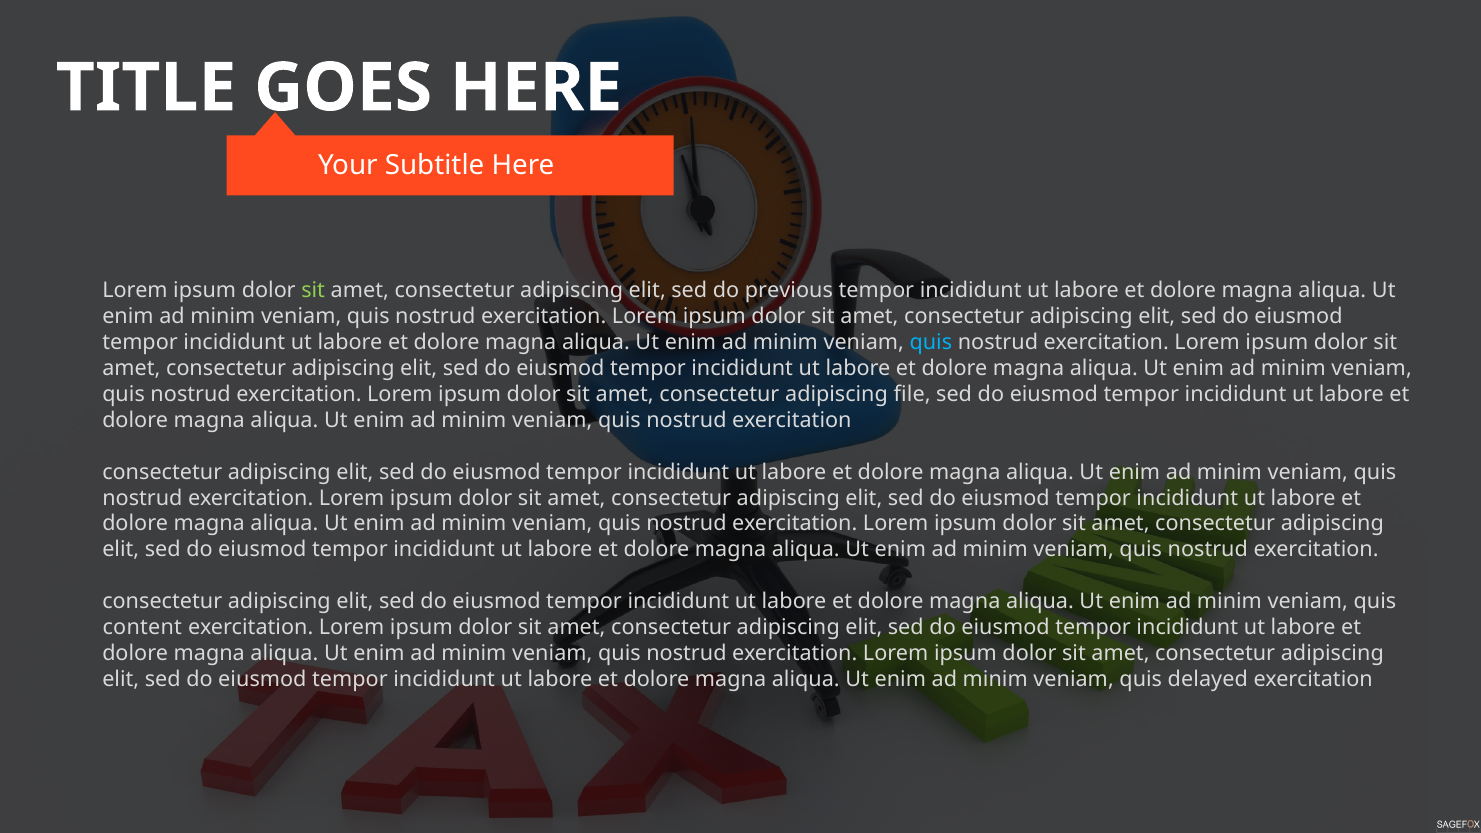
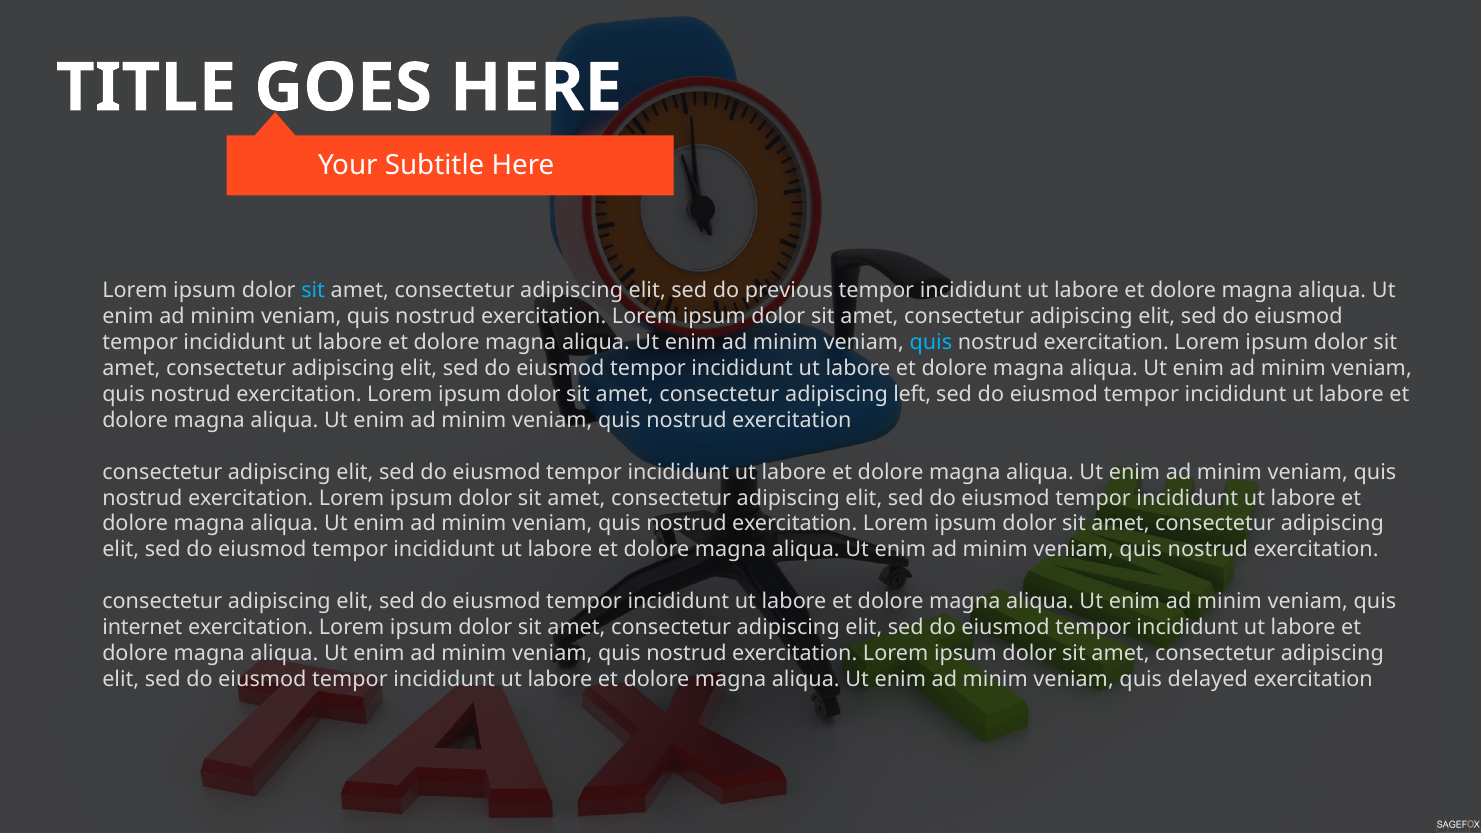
sit colour: light green -> light blue (313, 290)
file: file -> left (912, 394)
content: content -> internet (142, 628)
